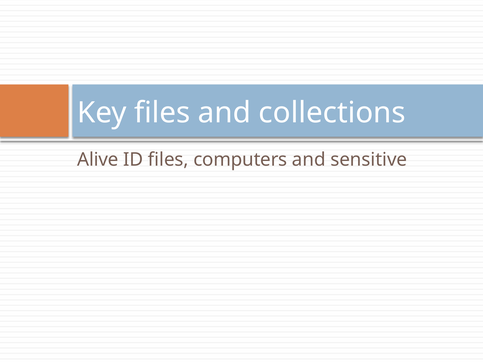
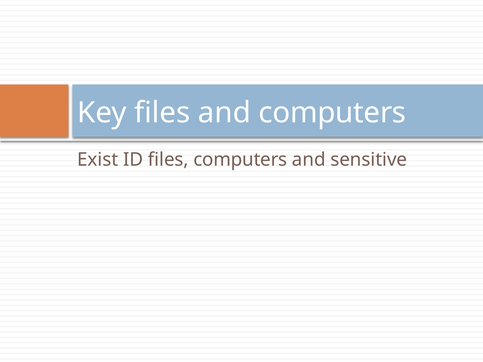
and collections: collections -> computers (332, 113)
Alive: Alive -> Exist (98, 160)
